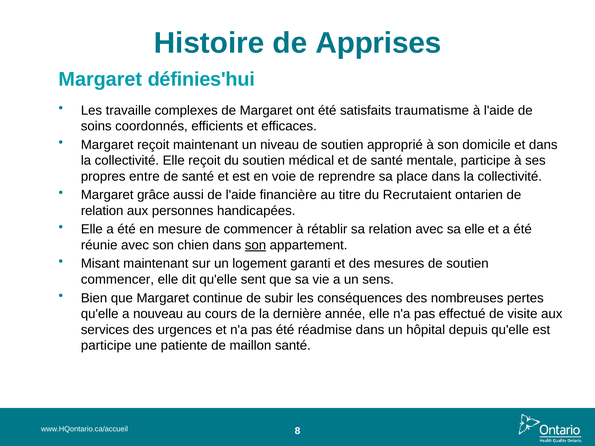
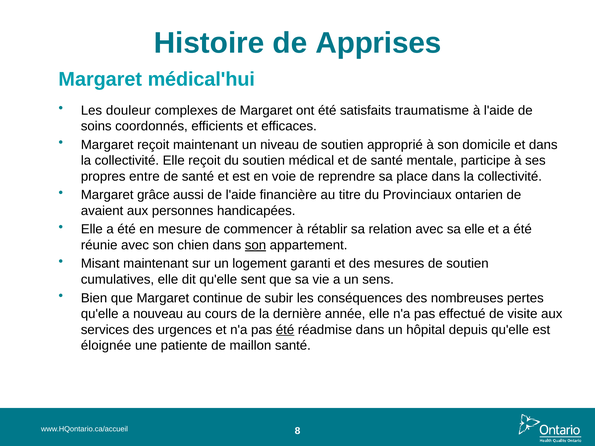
définies'hui: définies'hui -> médical'hui (201, 79)
travaille: travaille -> douleur (128, 110)
Recrutaient: Recrutaient -> Provinciaux (417, 195)
relation: relation -> avaient (102, 211)
commencer: commencer -> cumulatives (117, 280)
été underline: none -> present (285, 330)
participe: participe -> éloignée (106, 346)
